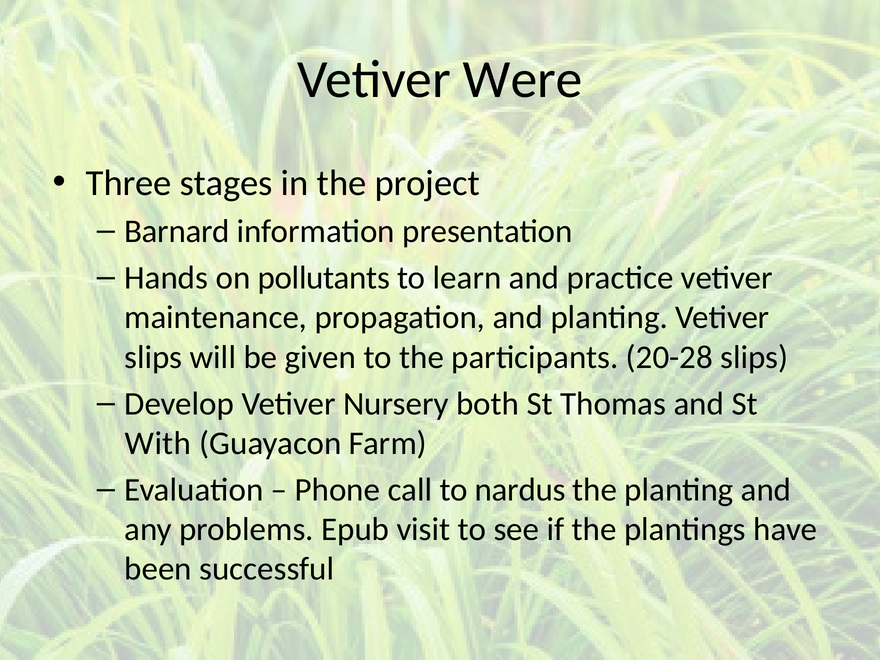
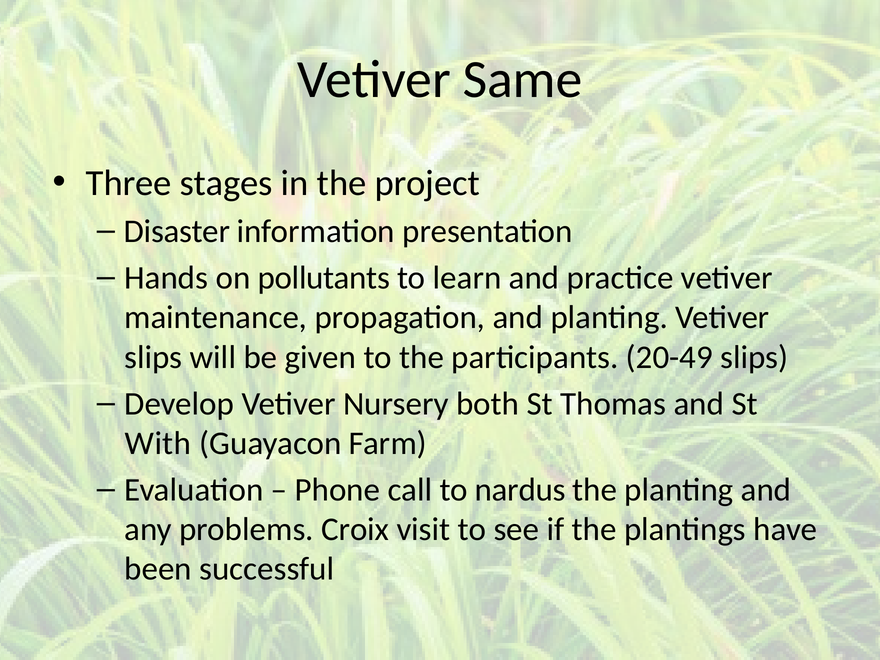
Were: Were -> Same (523, 79)
Barnard: Barnard -> Disaster (177, 231)
20-28: 20-28 -> 20-49 (669, 357)
Epub: Epub -> Croix (355, 529)
